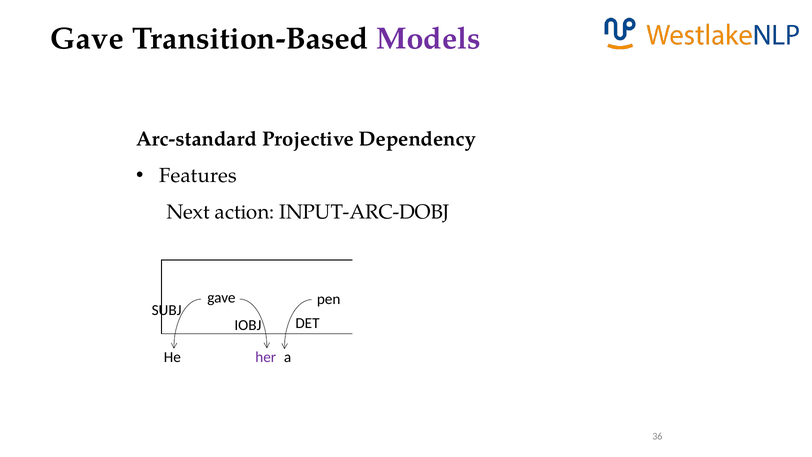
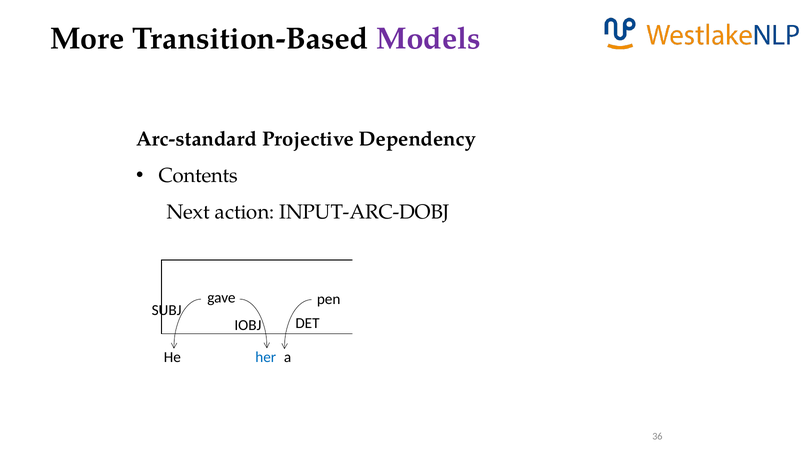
Gave: Gave -> More (87, 39)
Features: Features -> Contents (198, 175)
her colour: purple -> blue (266, 357)
